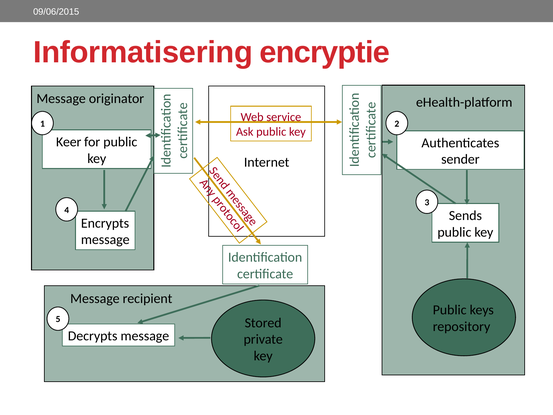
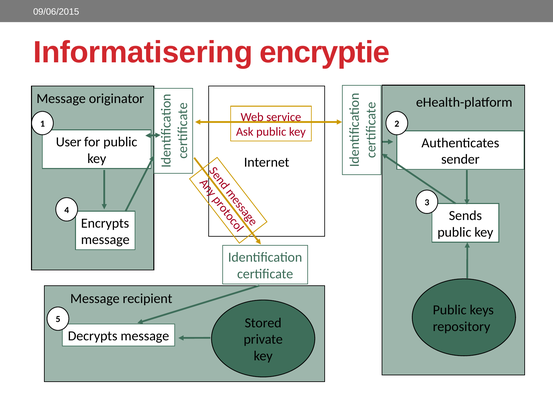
Keer: Keer -> User (69, 142)
